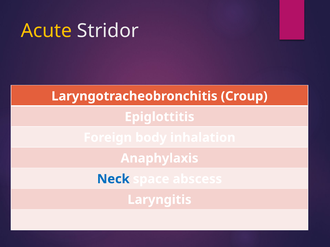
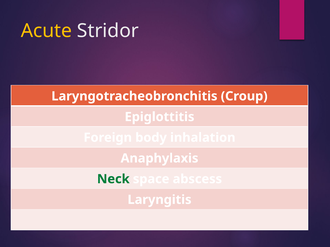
Neck colour: blue -> green (113, 179)
